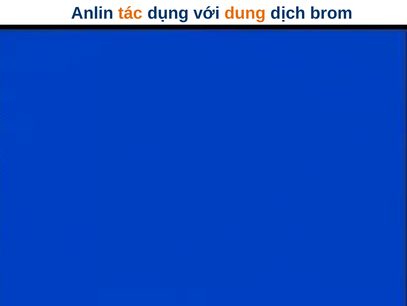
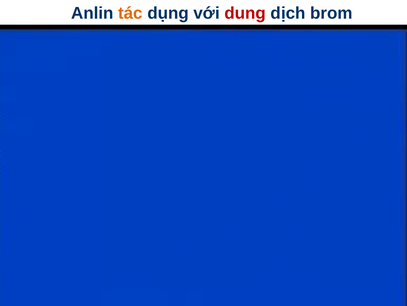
dung colour: orange -> red (245, 13)
